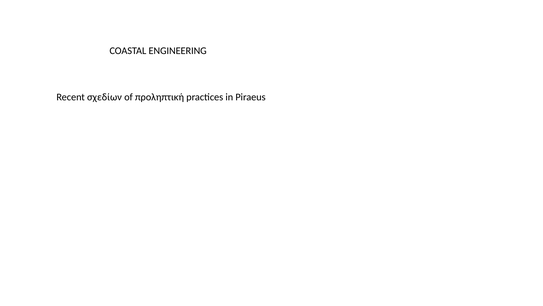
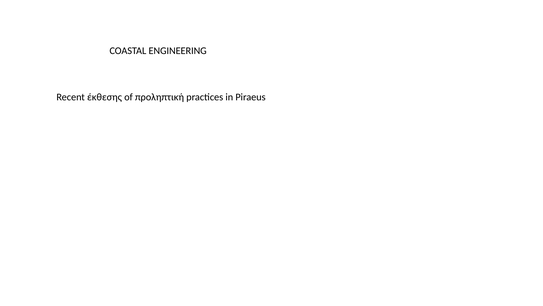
σχεδίων: σχεδίων -> έκθεσης (105, 97)
